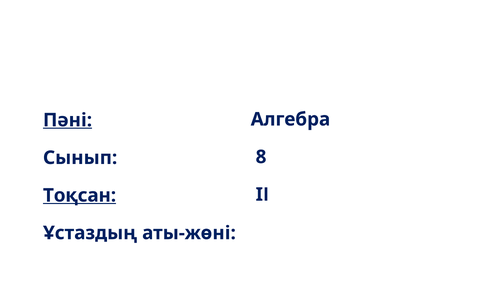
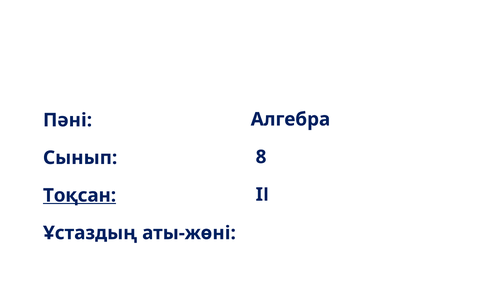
Пәні underline: present -> none (68, 120)
